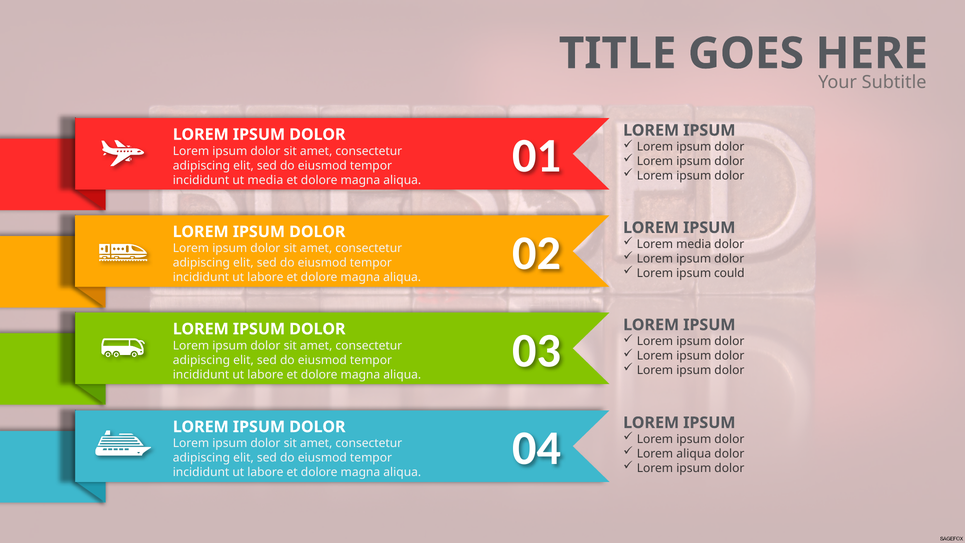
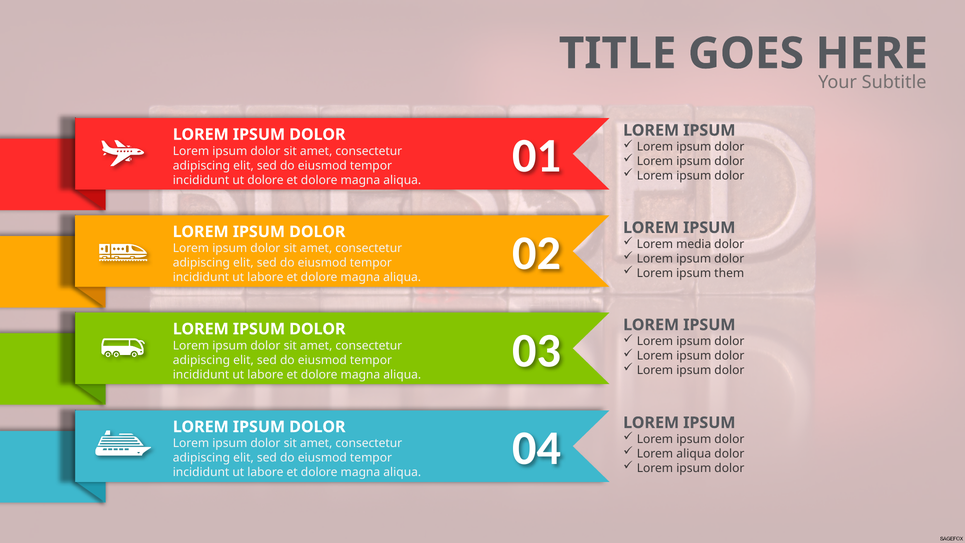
ut media: media -> dolore (265, 180)
could: could -> them (729, 273)
